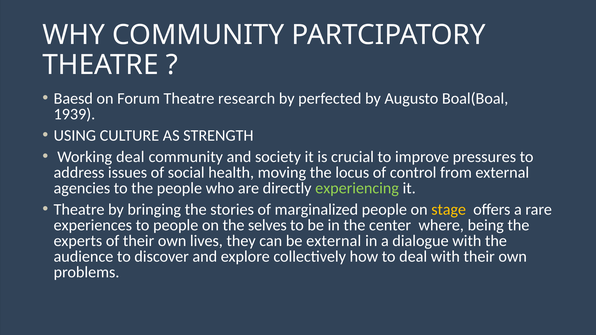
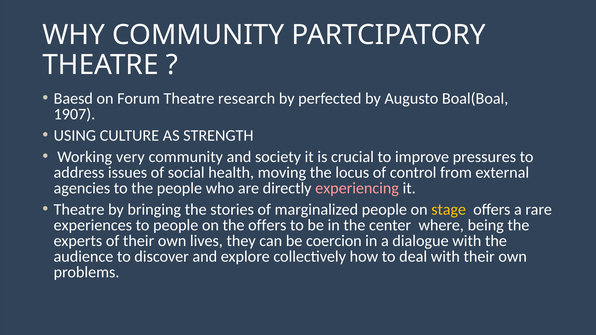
1939: 1939 -> 1907 (74, 114)
Working deal: deal -> very (130, 157)
experiencing colour: light green -> pink (357, 188)
the selves: selves -> offers (267, 225)
be external: external -> coercion (334, 241)
